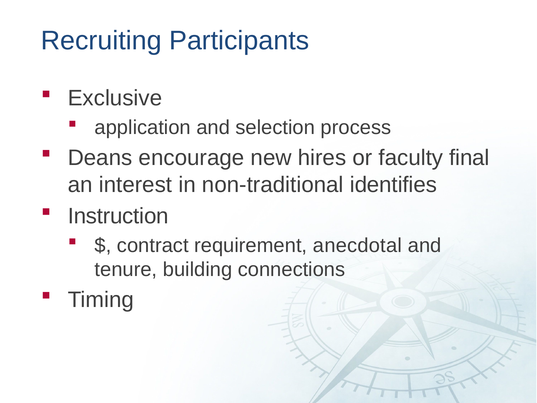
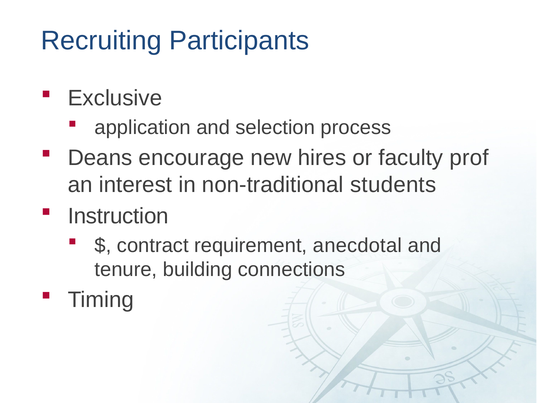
final: final -> prof (469, 158)
identifies: identifies -> students (393, 185)
